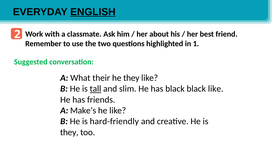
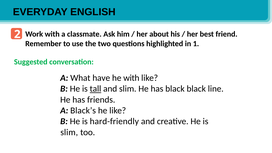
ENGLISH underline: present -> none (93, 12)
their: their -> have (101, 78)
he they: they -> with (131, 78)
black like: like -> line (216, 89)
Make’s: Make’s -> Black’s (83, 110)
they: they -> slim (69, 132)
